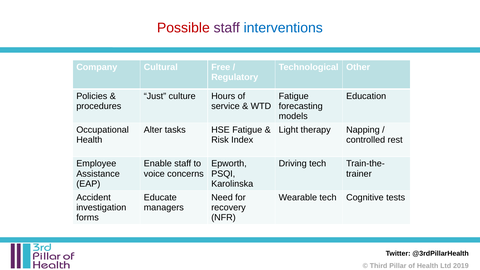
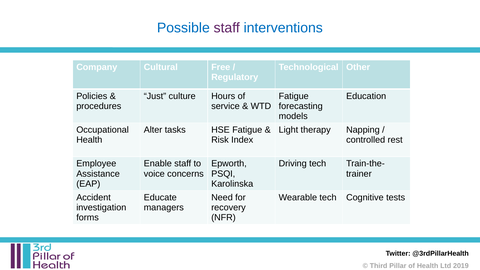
Possible colour: red -> blue (183, 28)
